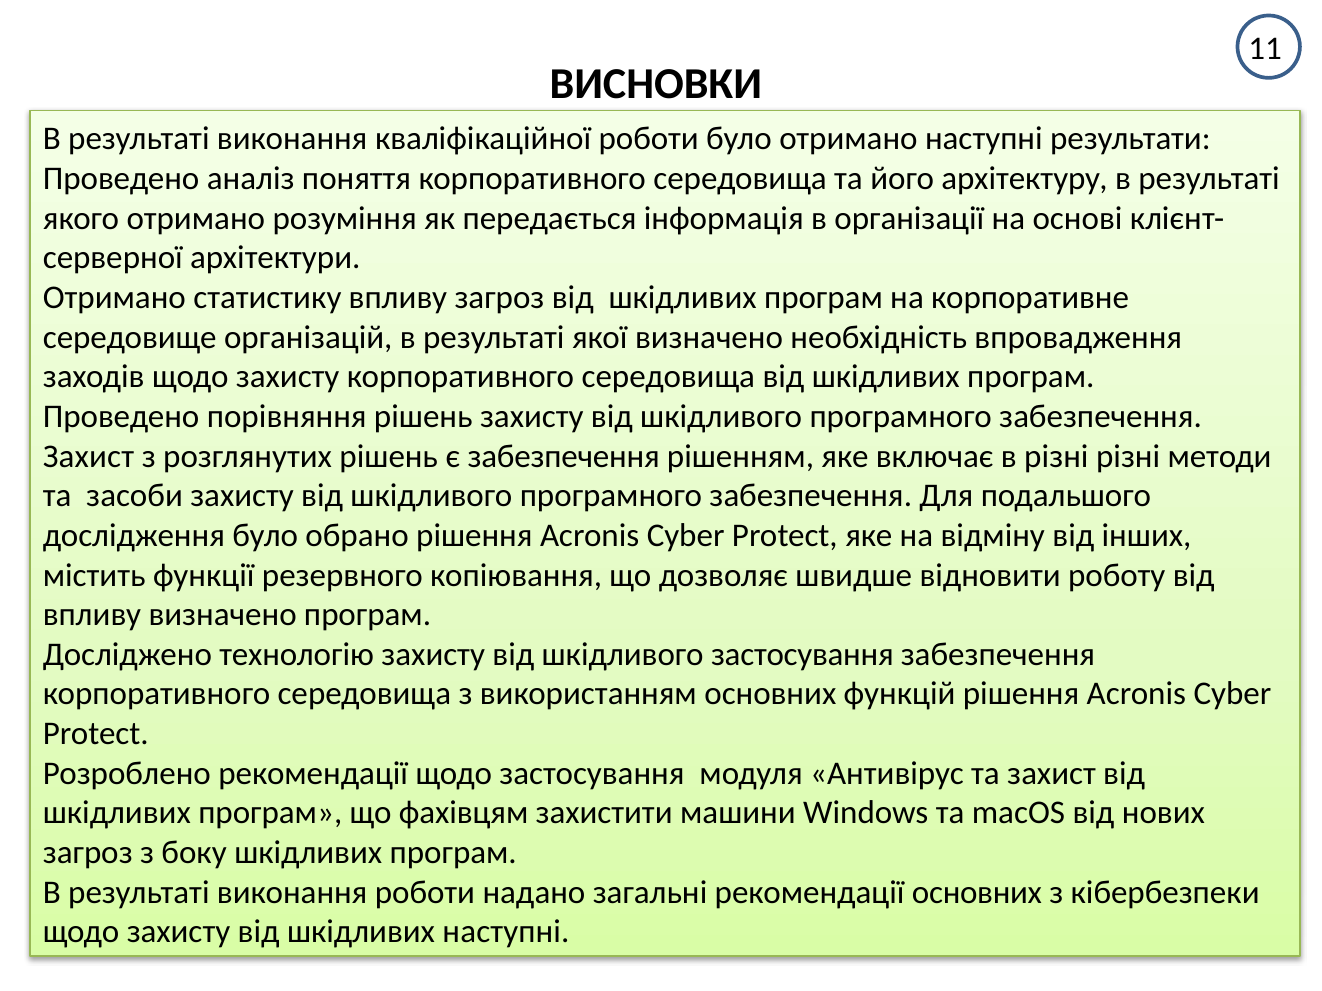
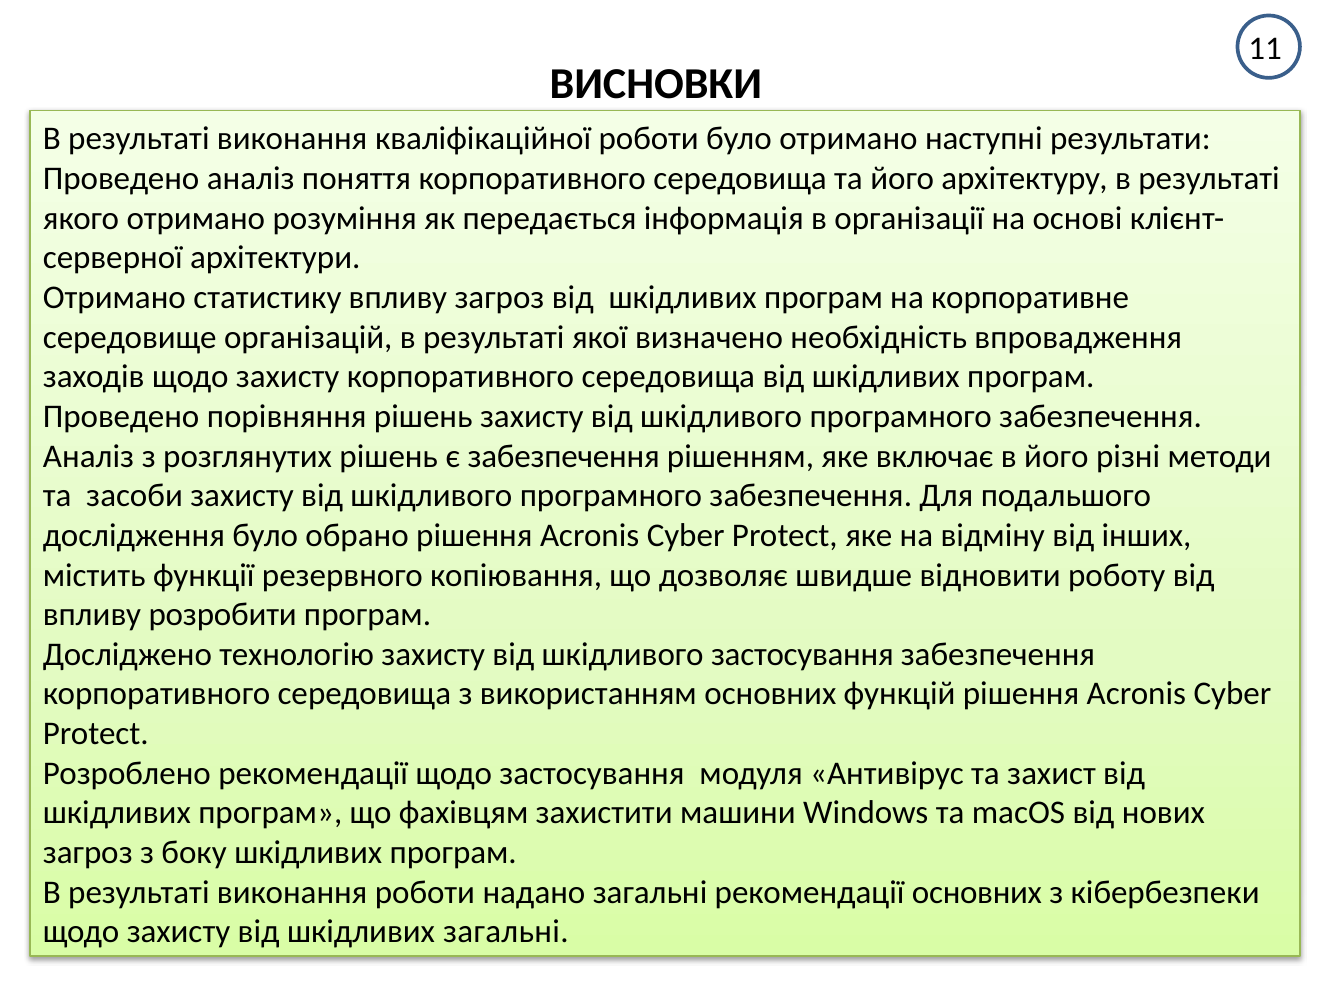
Захист: Захист -> Аналіз (89, 456)
в різні: різні -> його (1056, 456)
впливу визначено: визначено -> розробити (223, 615)
шкідливих наступні: наступні -> загальні (506, 932)
